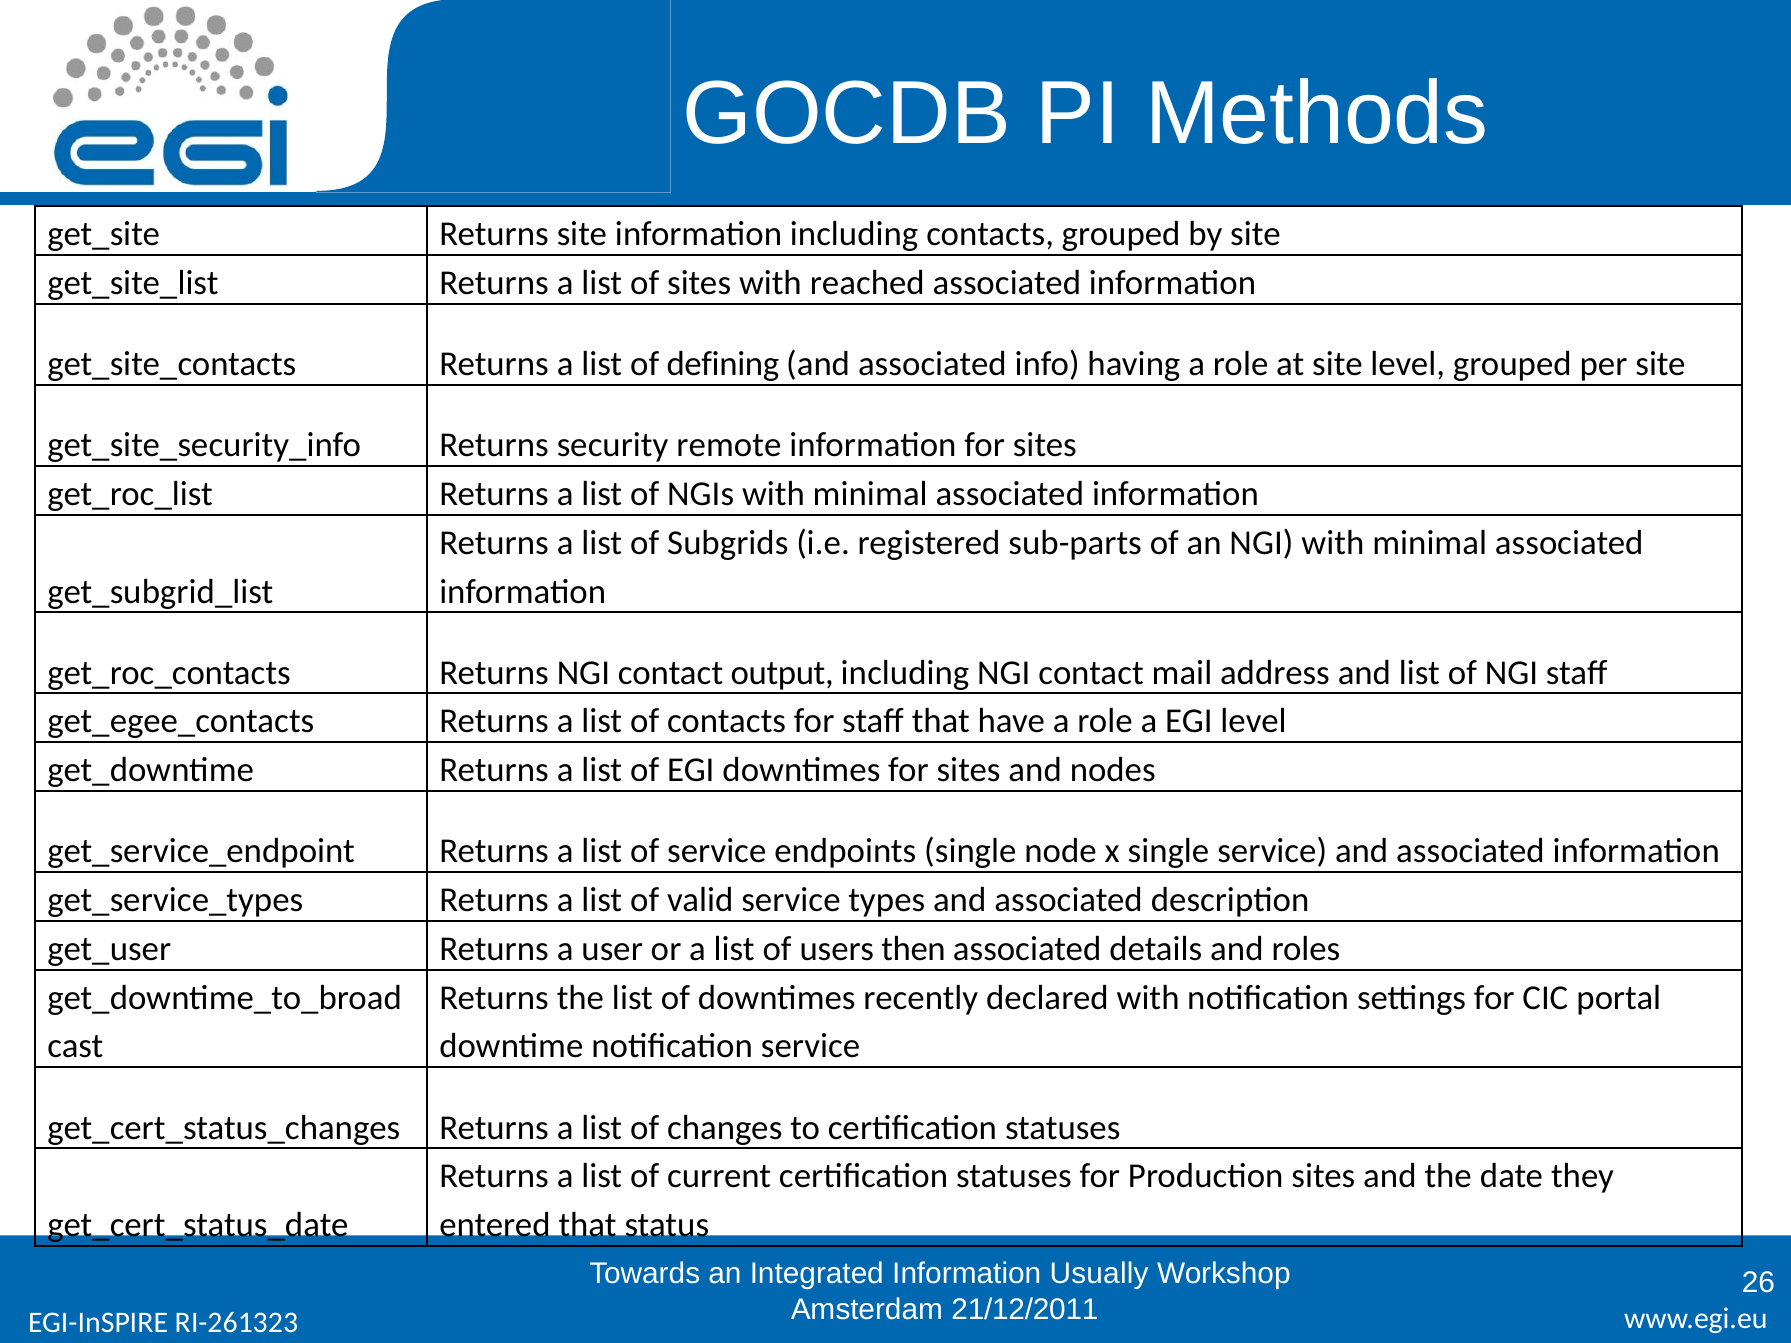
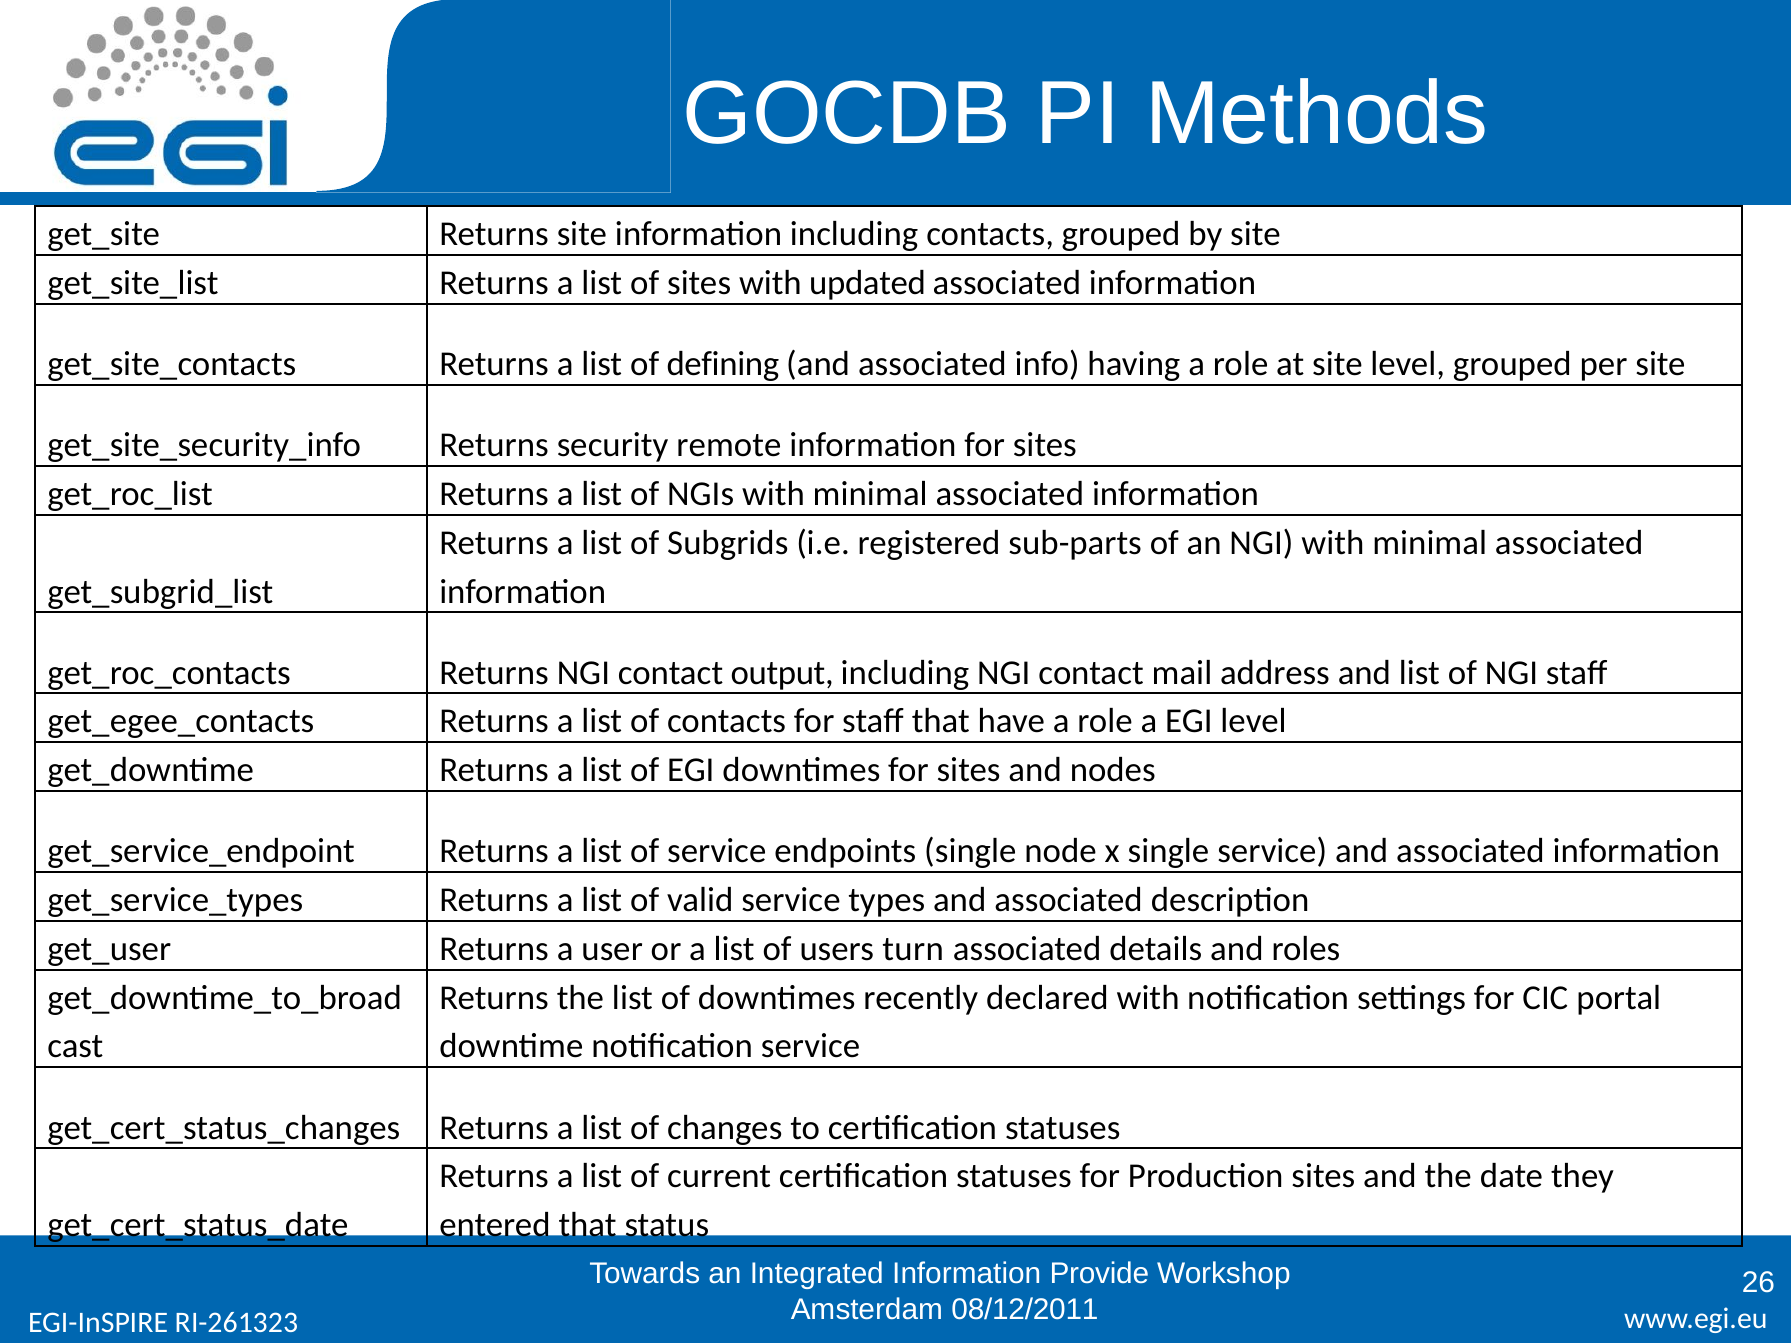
reached: reached -> updated (867, 283)
then: then -> turn (913, 949)
Usually: Usually -> Provide (1099, 1274)
21/12/2011: 21/12/2011 -> 08/12/2011 (1025, 1310)
